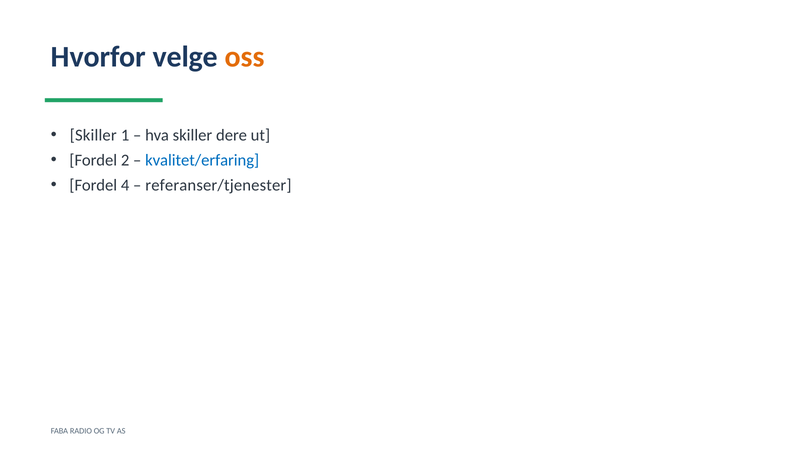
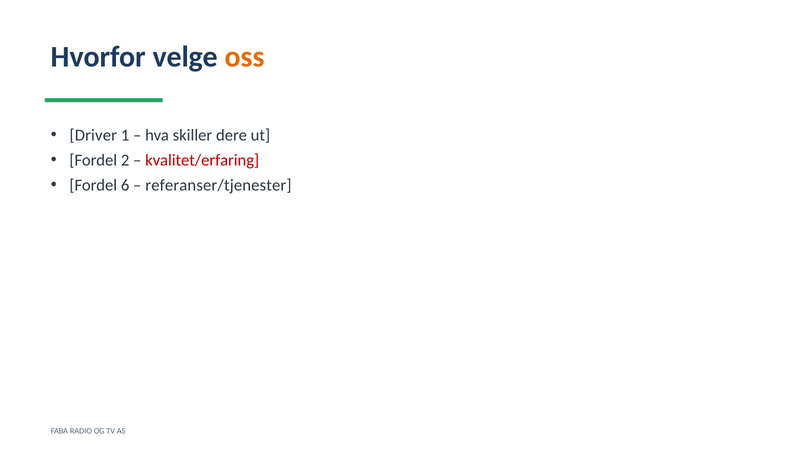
Skiller: Skiller -> Driver (93, 135)
kvalitet/erfaring colour: blue -> red (202, 160)
4: 4 -> 6 (125, 185)
